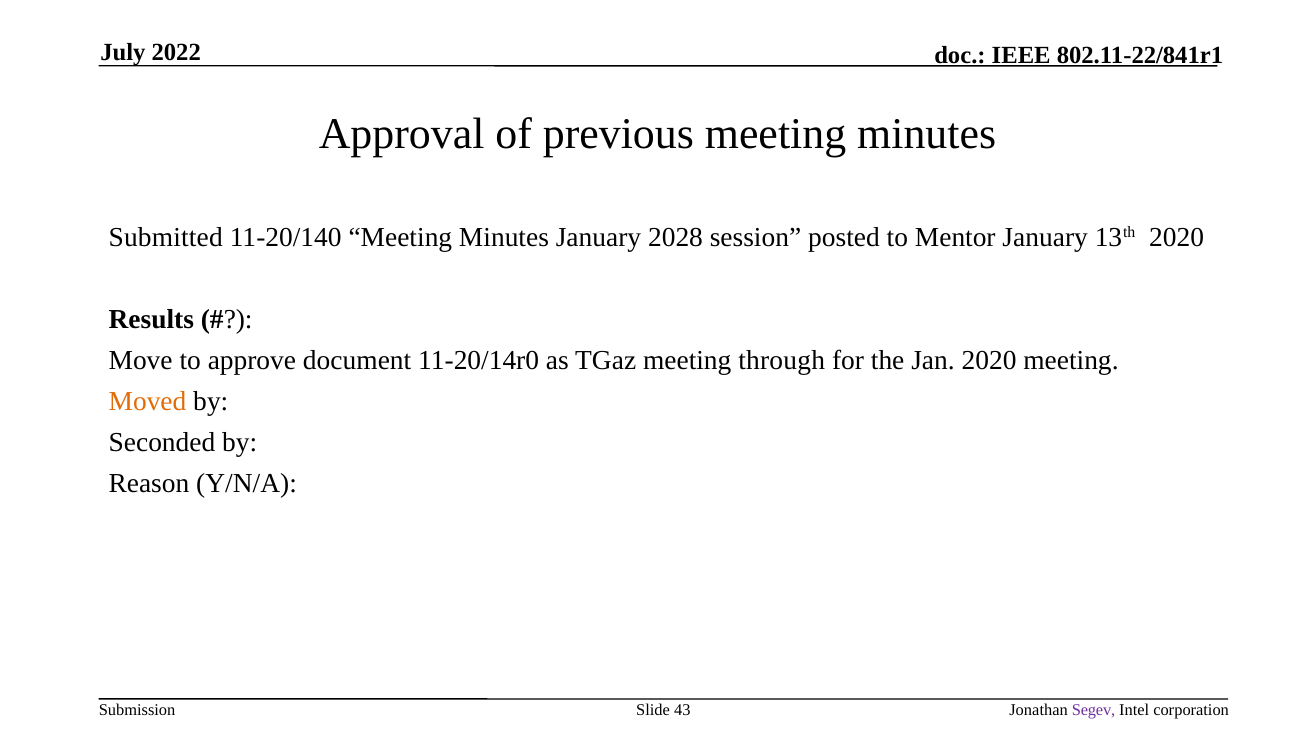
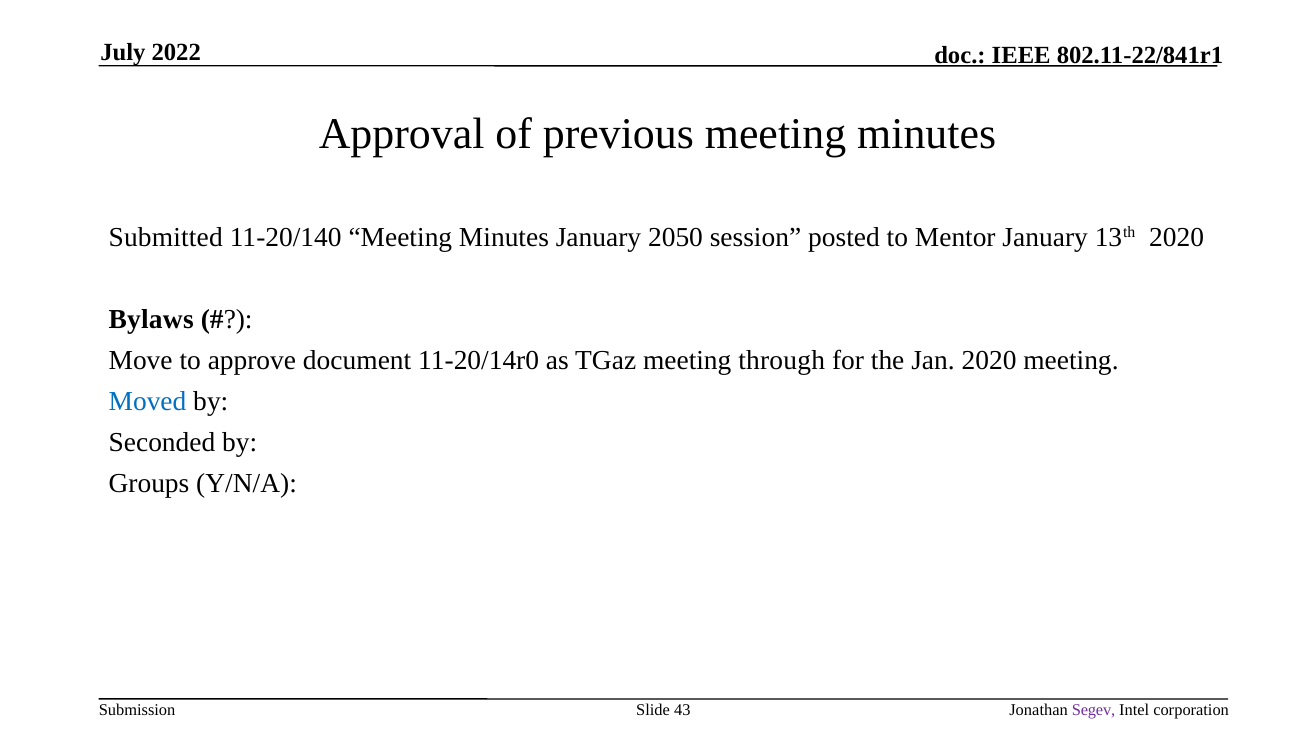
2028: 2028 -> 2050 (676, 237)
Results: Results -> Bylaws (151, 319)
Moved colour: orange -> blue (148, 402)
Reason: Reason -> Groups (149, 484)
